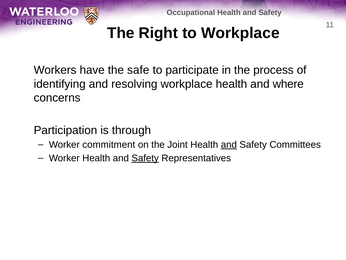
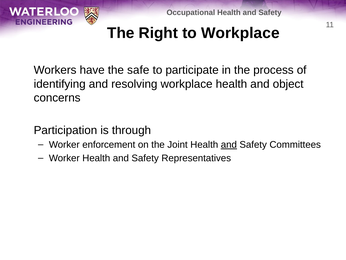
where: where -> object (288, 84)
commitment: commitment -> enforcement (109, 144)
Safety underline: present -> none (145, 158)
